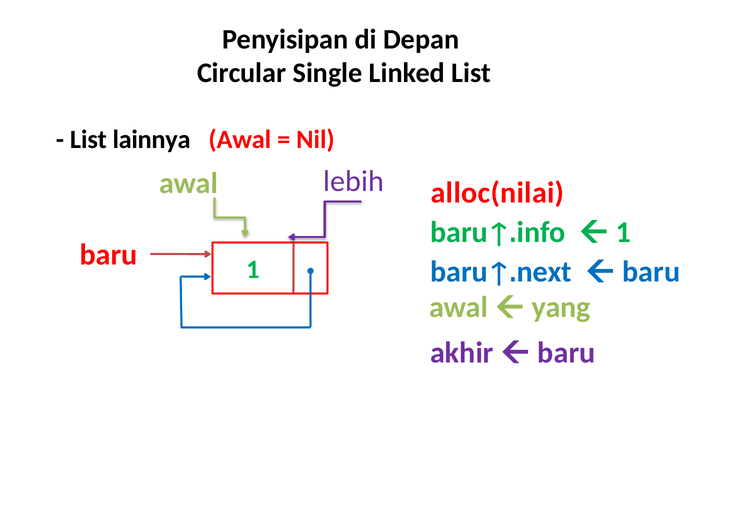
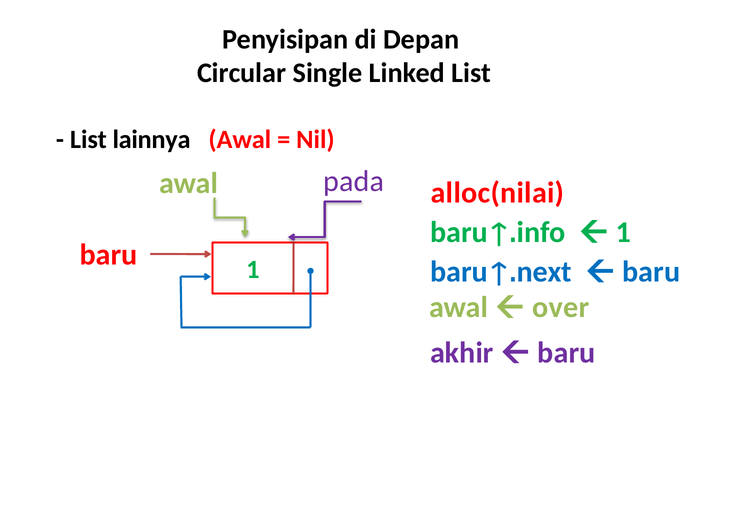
lebih: lebih -> pada (354, 182)
yang: yang -> over (561, 308)
